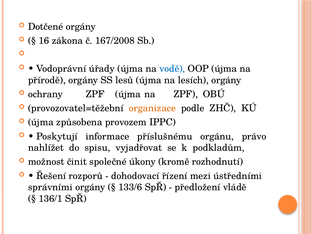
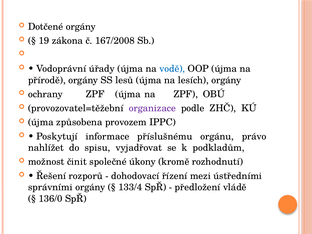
16: 16 -> 19 (44, 41)
organizace colour: orange -> purple (152, 108)
133/6: 133/6 -> 133/4 (130, 187)
136/1: 136/1 -> 136/0 (50, 199)
